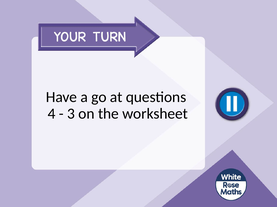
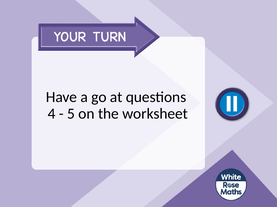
3: 3 -> 5 (71, 114)
